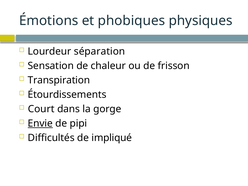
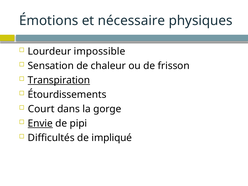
phobiques: phobiques -> nécessaire (131, 21)
séparation: séparation -> impossible (100, 51)
Transpiration underline: none -> present (59, 80)
